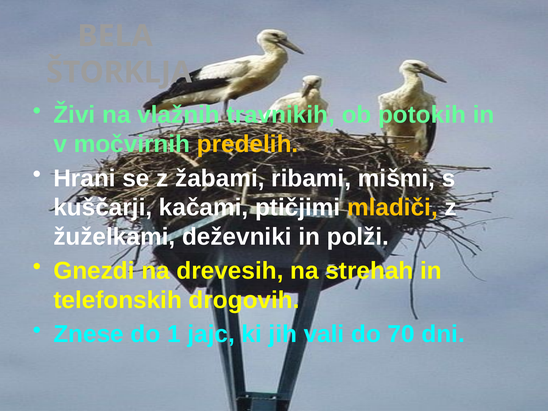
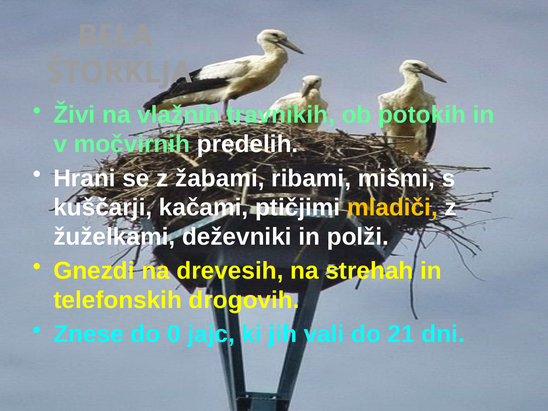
predelih colour: yellow -> white (248, 144)
1: 1 -> 0 (174, 334)
70: 70 -> 21 (401, 334)
